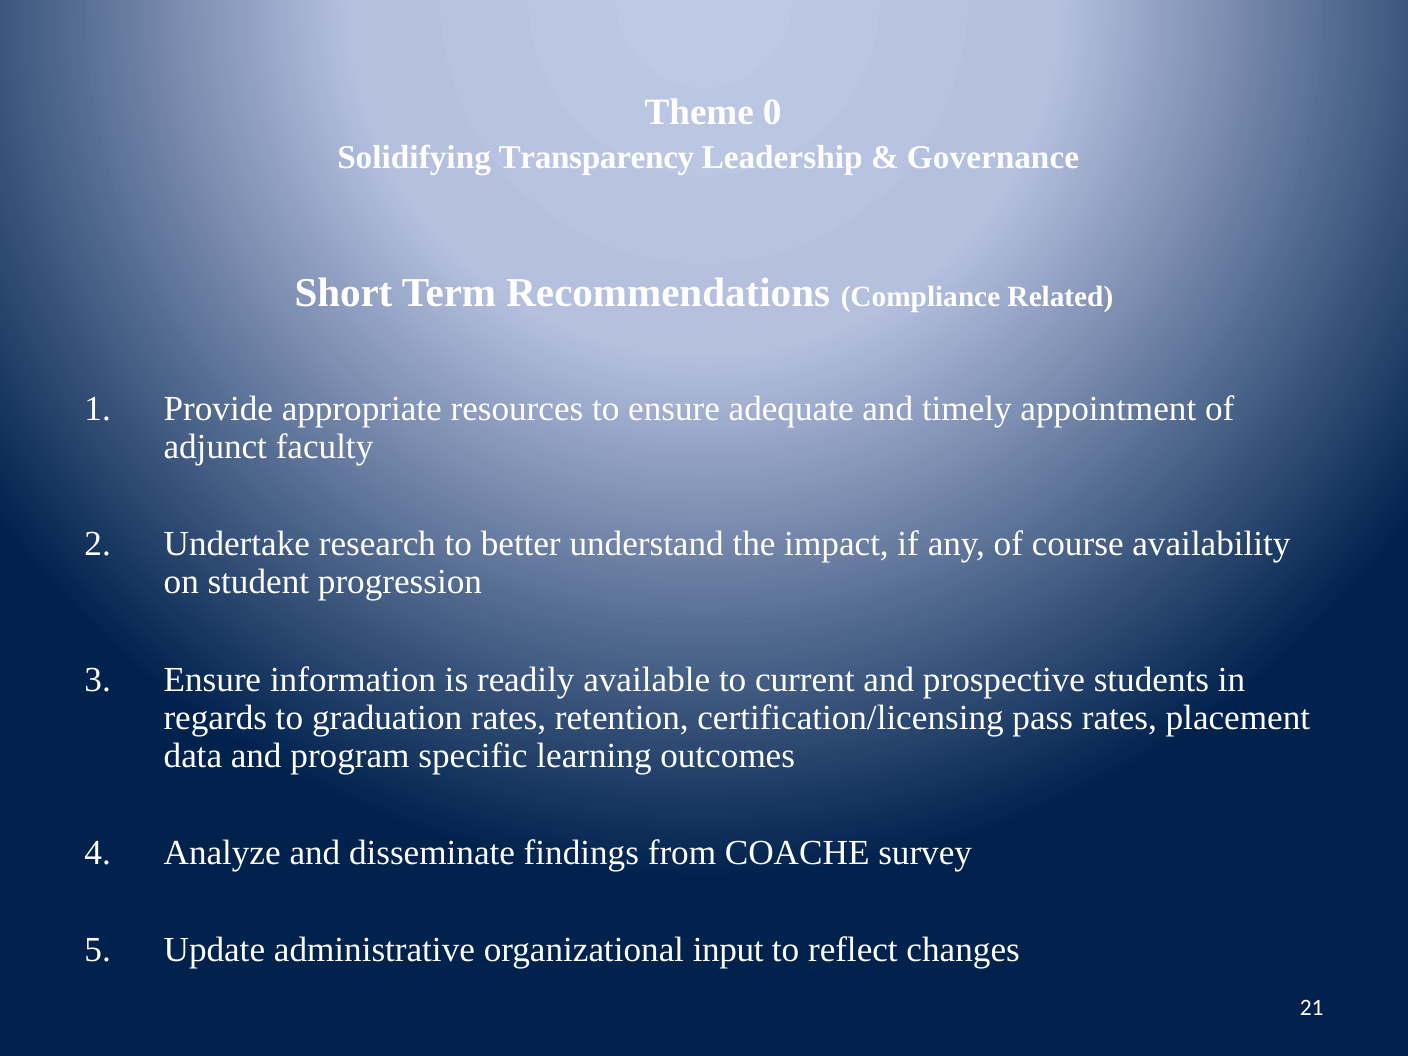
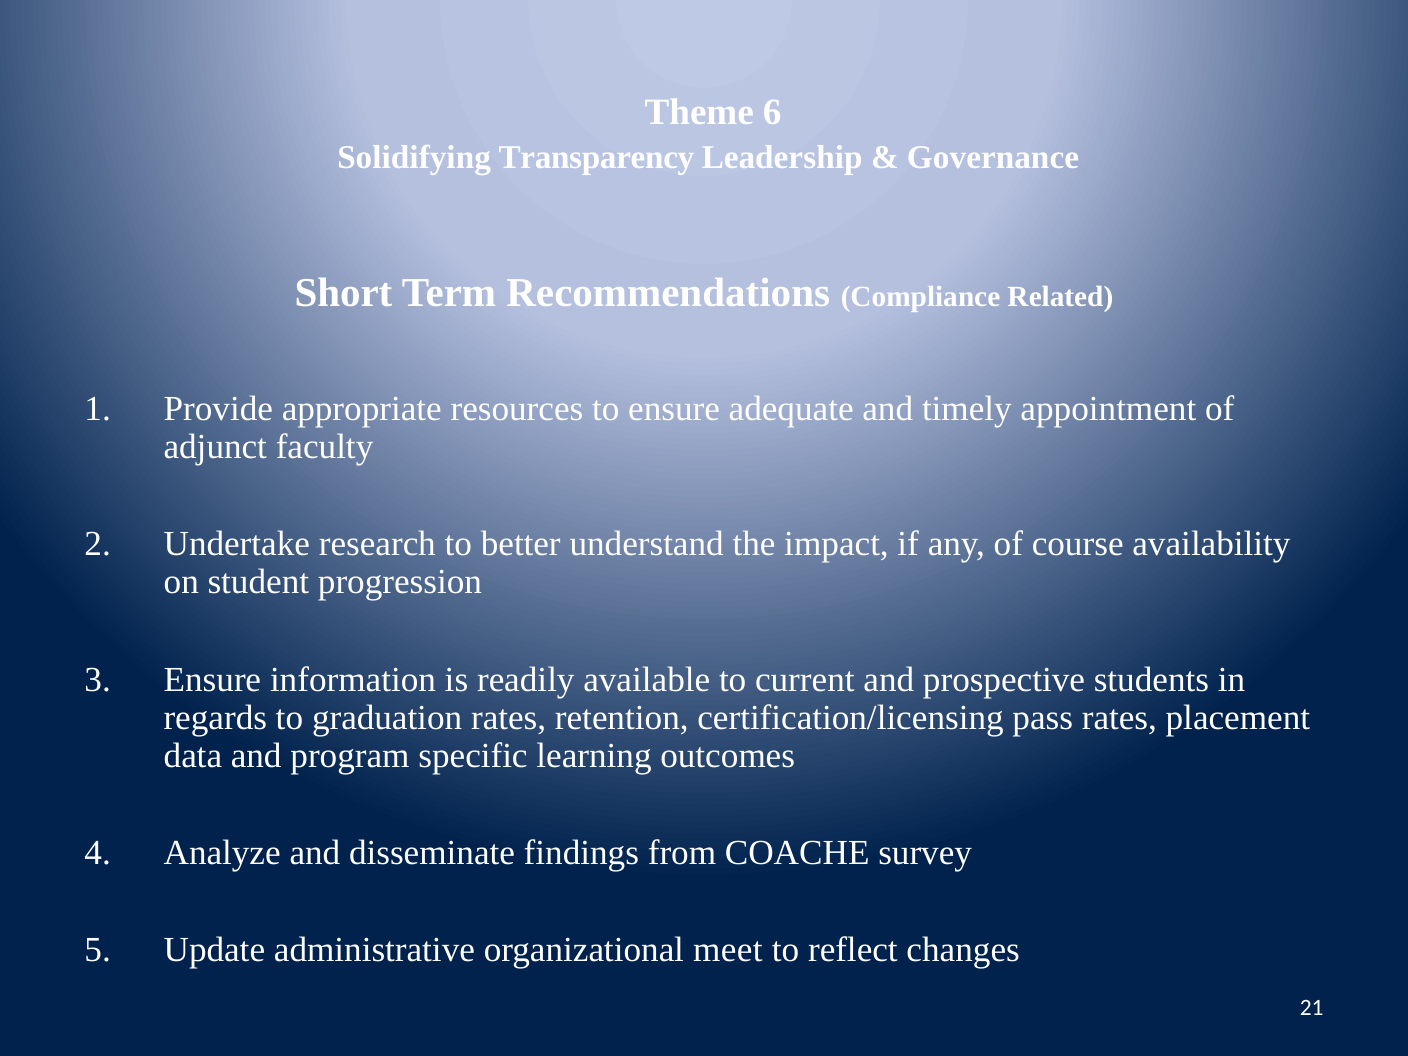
0: 0 -> 6 (772, 112)
input: input -> meet (728, 950)
